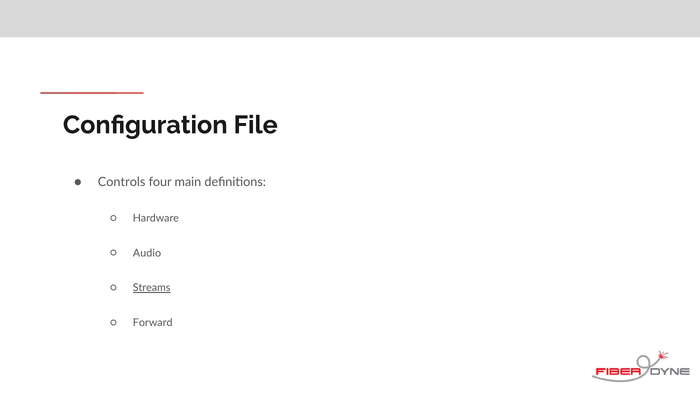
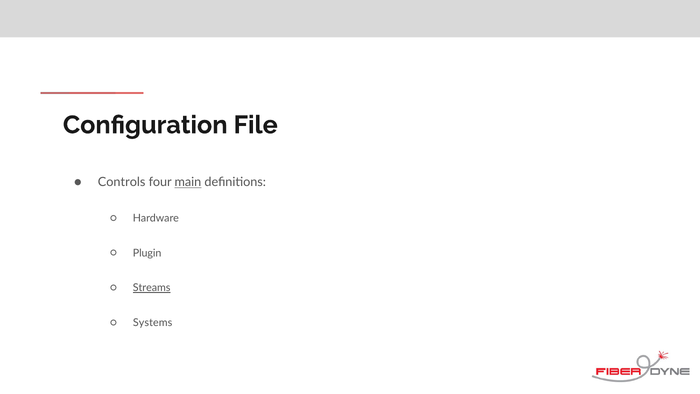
main underline: none -> present (188, 182)
Audio: Audio -> Plugin (147, 253)
Forward: Forward -> Systems (153, 322)
